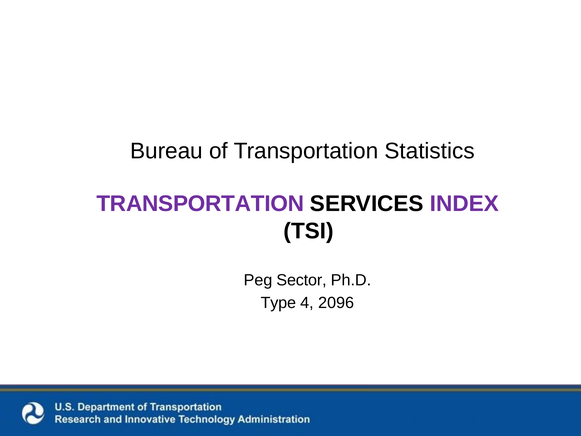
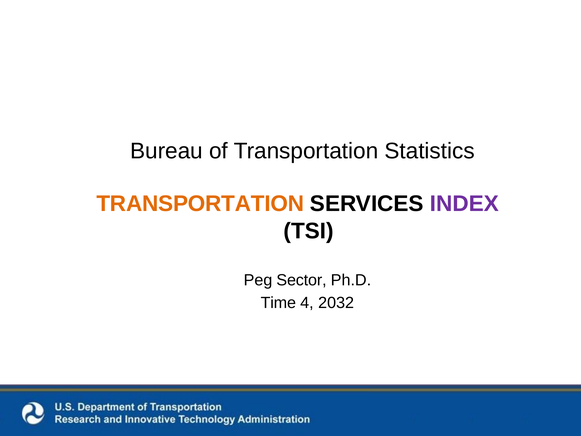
TRANSPORTATION colour: purple -> orange (200, 204)
Type: Type -> Time (278, 303)
2096: 2096 -> 2032 (336, 303)
